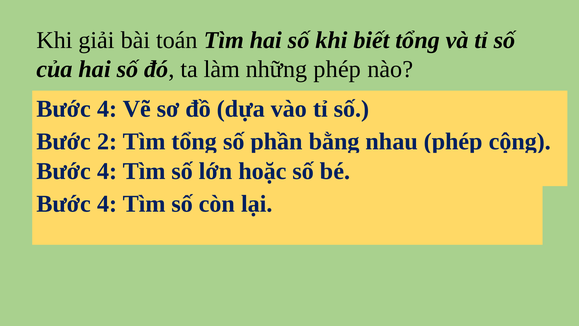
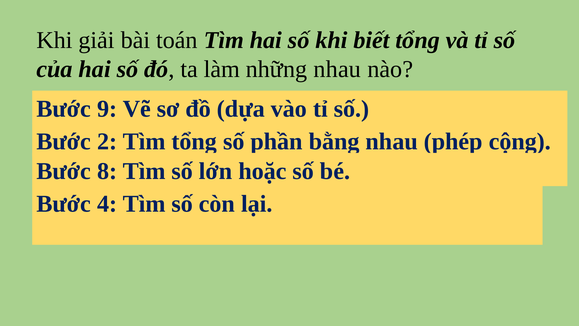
những phép: phép -> nhau (337, 69)
4: 4 -> 9 (107, 109)
4: 4 -> 8 (107, 171)
